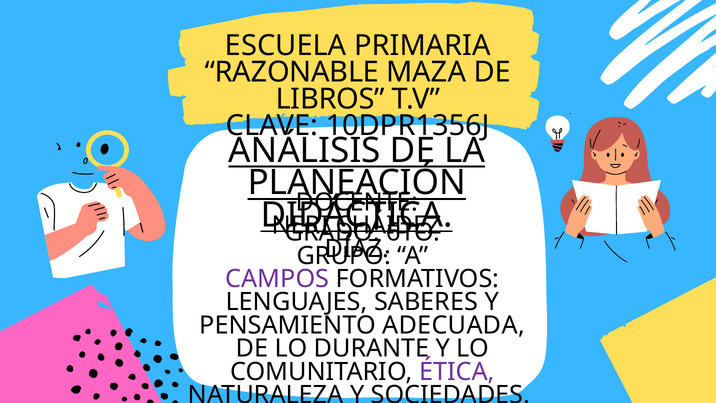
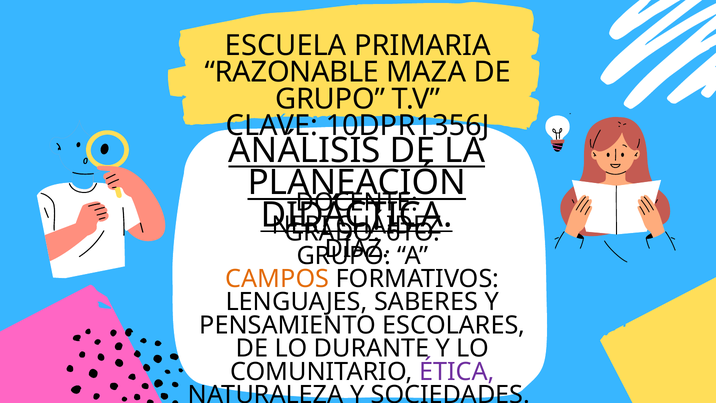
LIBROS: LIBROS -> GRUPO (330, 99)
CAMPOS colour: purple -> orange (277, 279)
ADECUADA: ADECUADA -> ESCOLARES (454, 325)
